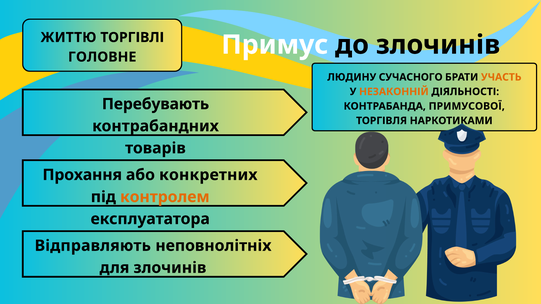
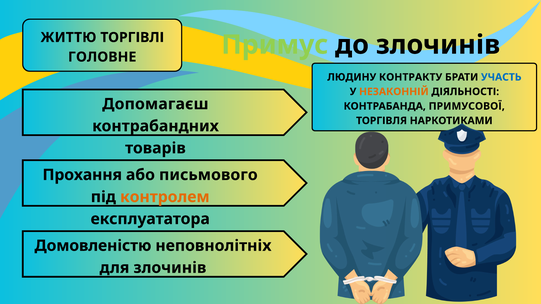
Примус colour: white -> light green (275, 45)
СУЧАСНОГО: СУЧАСНОГО -> КОНТРАКТУ (411, 77)
УЧАСТЬ colour: orange -> blue (501, 77)
Перебувають: Перебувають -> Допомагаєш (155, 104)
конкретних: конкретних -> письмового (208, 175)
Відправляють: Відправляють -> Домовленістю (93, 246)
